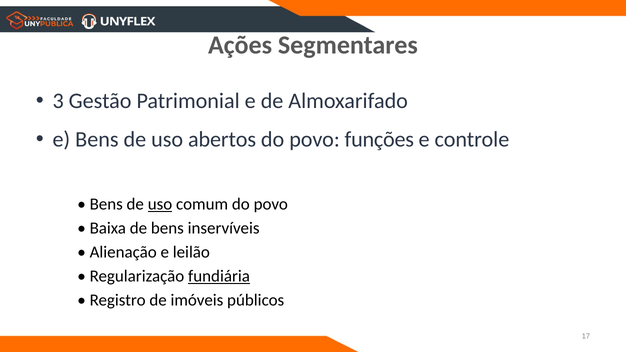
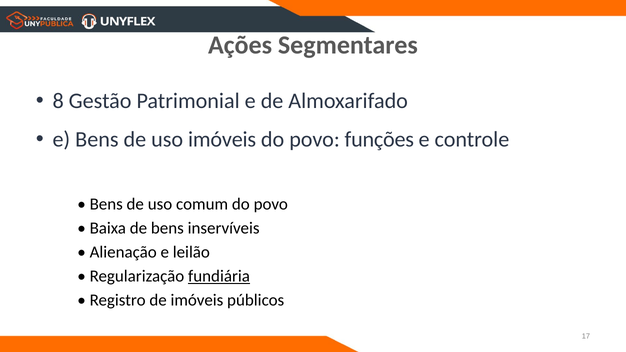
3: 3 -> 8 (58, 101)
uso abertos: abertos -> imóveis (222, 140)
uso underline: present -> none (160, 204)
